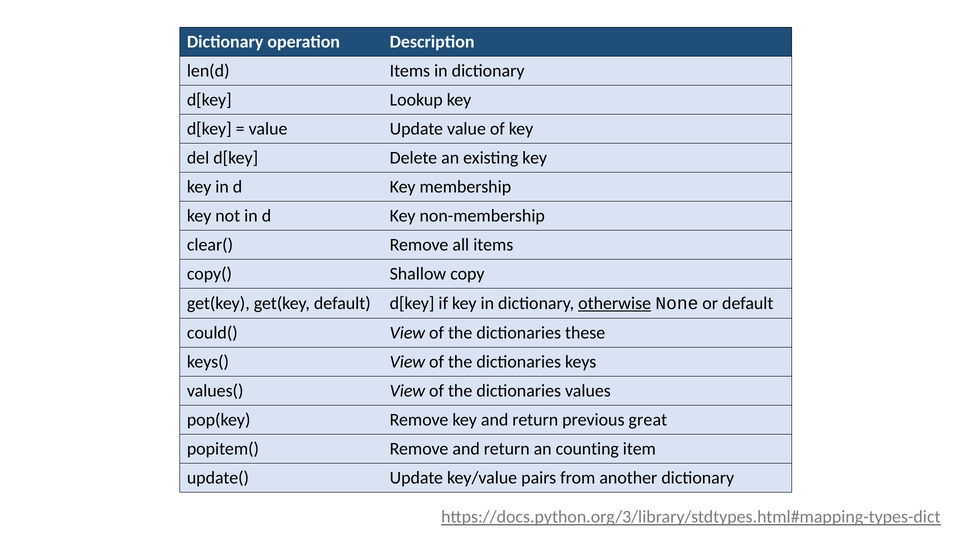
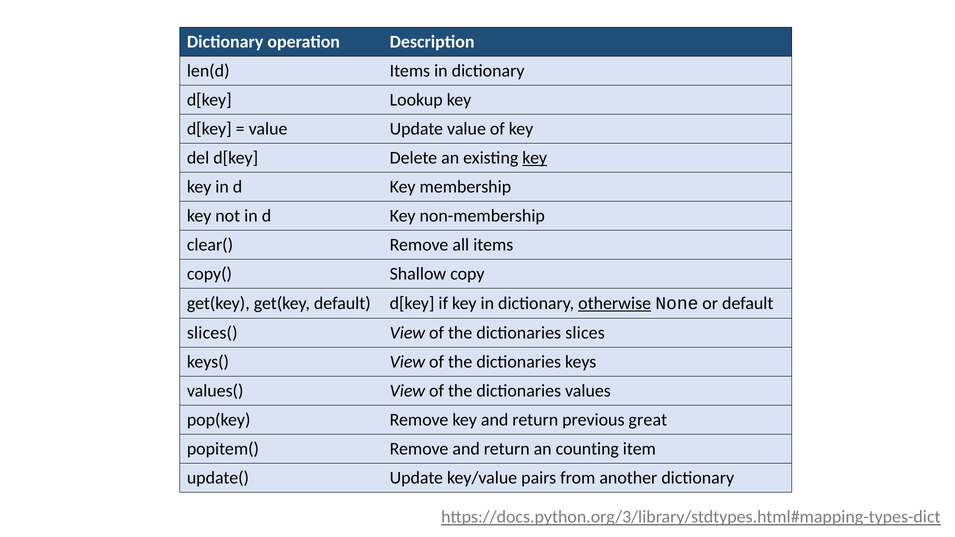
key underline: none -> present (535, 158)
could(: could( -> slices( (212, 333)
these: these -> slices (585, 333)
